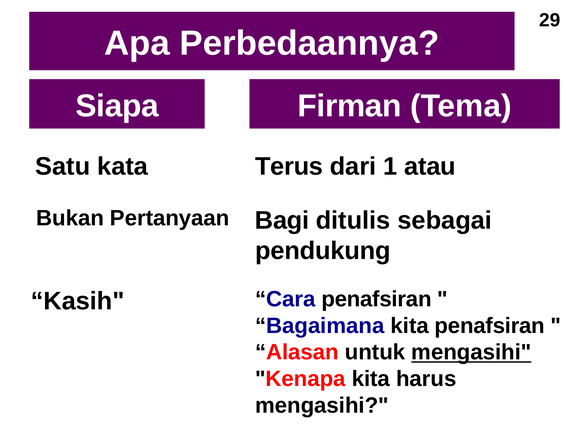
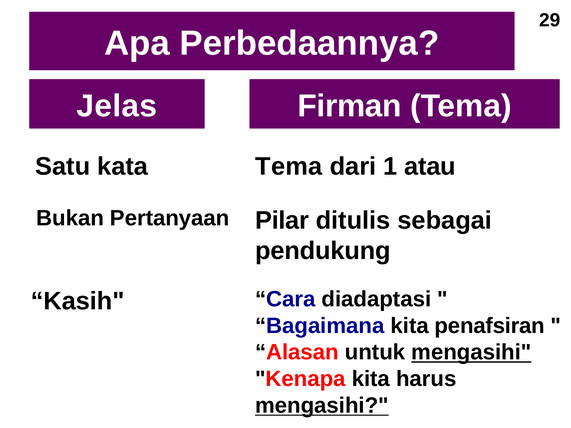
Siapa: Siapa -> Jelas (117, 106)
kata Terus: Terus -> Tema (289, 167)
Bagi: Bagi -> Pilar (282, 220)
Cara penafsiran: penafsiran -> diadaptasi (376, 299)
mengasihi underline: none -> present (322, 406)
